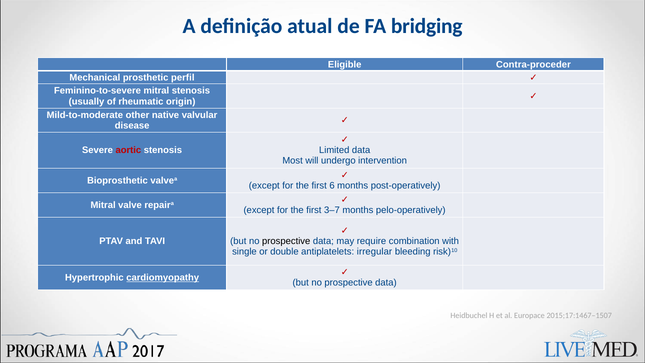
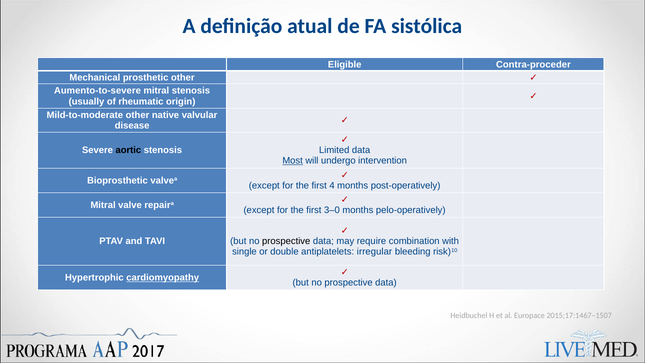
bridging: bridging -> sistólica (427, 26)
prosthetic perfil: perfil -> other (183, 77)
Feminino-to-severe: Feminino-to-severe -> Aumento-to-severe (97, 91)
aortic colour: red -> black (128, 150)
Most underline: none -> present (293, 161)
6: 6 -> 4 (332, 186)
3–7: 3–7 -> 3–0 (332, 210)
